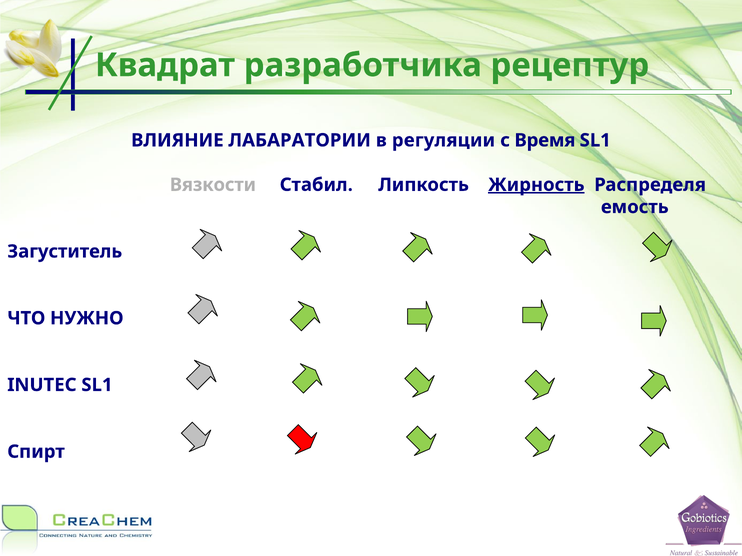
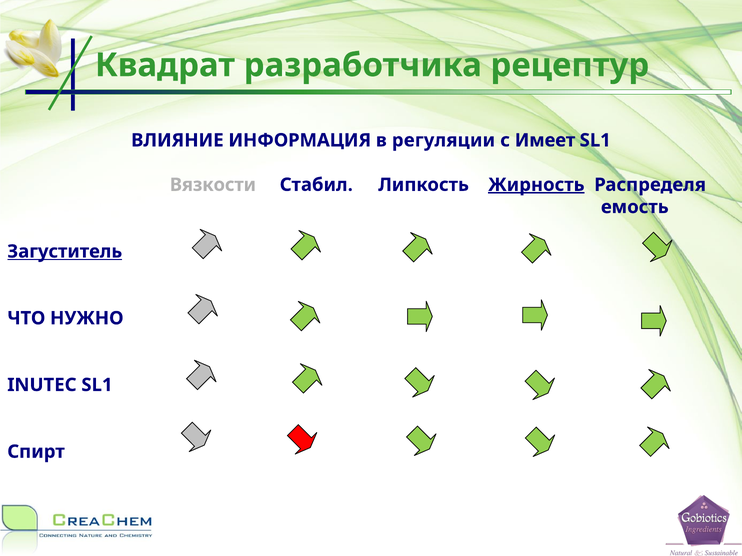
ЛАБАРАТОРИИ: ЛАБАРАТОРИИ -> ИНФОРМАЦИЯ (300, 140)
Время: Время -> Имеет (545, 140)
Загуститель underline: none -> present (65, 252)
